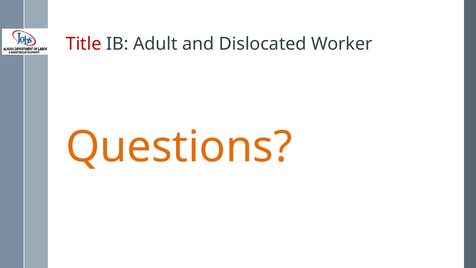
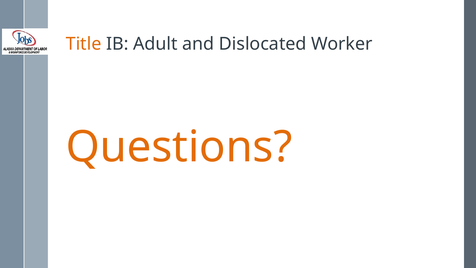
Title colour: red -> orange (84, 44)
